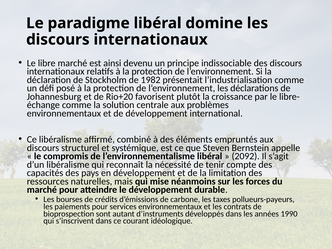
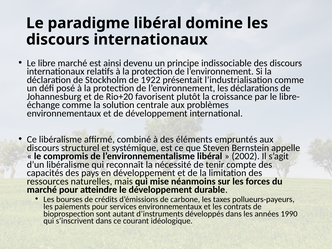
1982: 1982 -> 1922 (151, 80)
2092: 2092 -> 2002 (246, 156)
